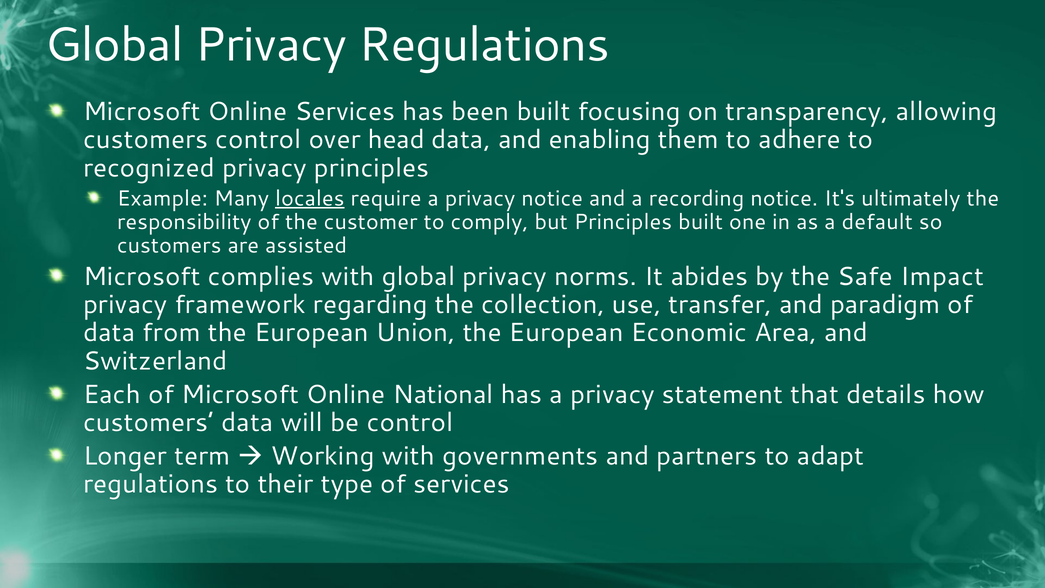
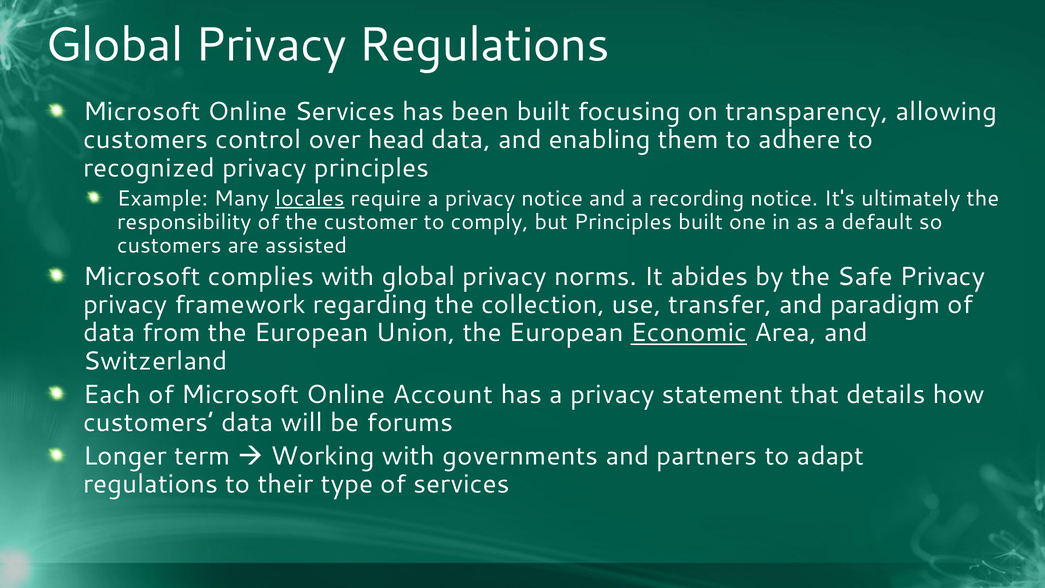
Safe Impact: Impact -> Privacy (942, 276)
Economic underline: none -> present (689, 333)
National: National -> Account (443, 394)
be control: control -> forums (410, 423)
